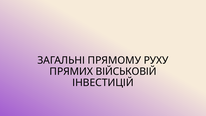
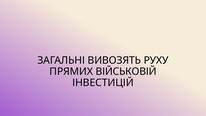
ПРЯМОМУ: ПРЯМОМУ -> ВИВОЗЯТЬ (114, 60)
